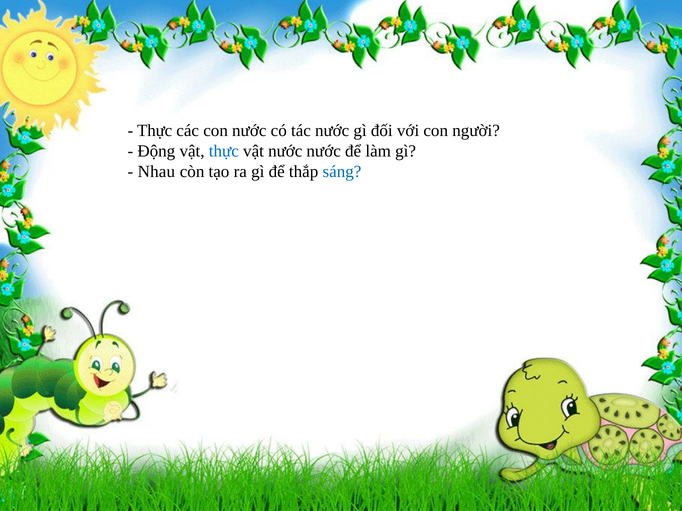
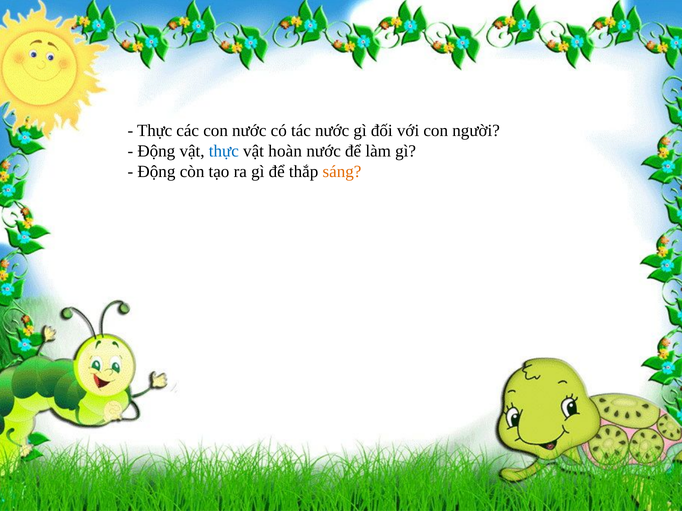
vật nước: nước -> hoàn (285, 151)
Nhau: Nhau -> Động (156, 172)
sáng colour: blue -> orange (342, 172)
